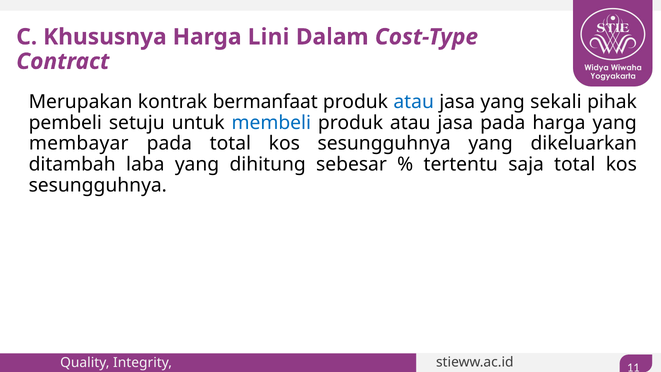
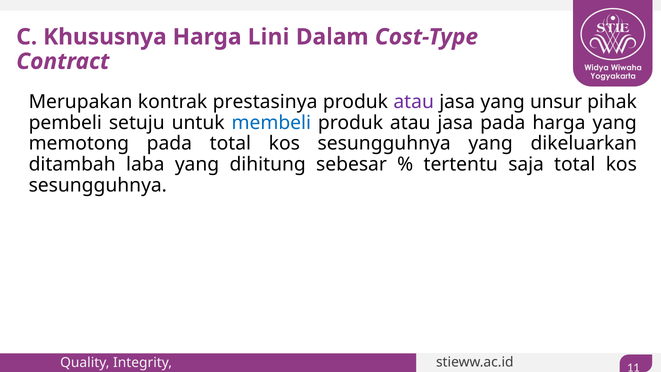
bermanfaat: bermanfaat -> prestasinya (265, 102)
atau colour: blue -> purple (414, 102)
sekali: sekali -> unsur (556, 102)
membayar: membayar -> memotong (79, 143)
